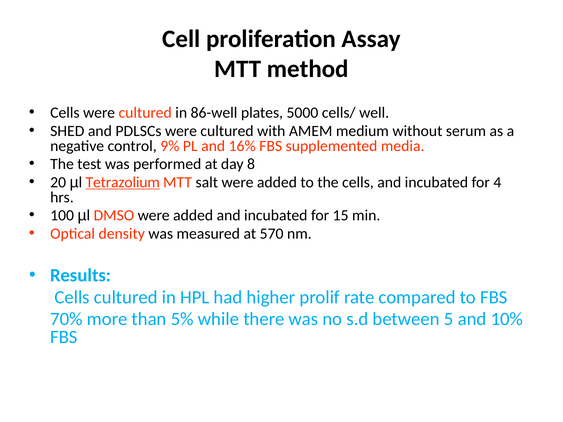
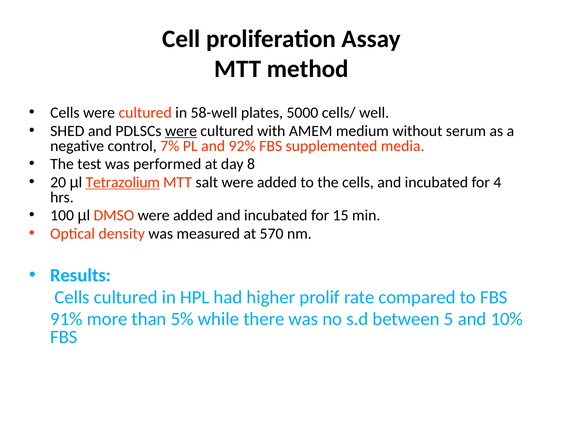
86-well: 86-well -> 58-well (214, 113)
were underline: none -> present (181, 131)
9%: 9% -> 7% (170, 146)
16%: 16% -> 92% (242, 146)
70%: 70% -> 91% (66, 319)
